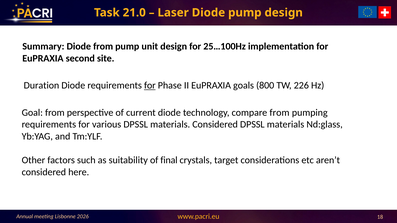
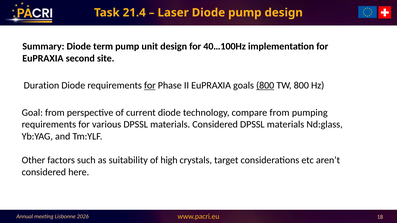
21.0: 21.0 -> 21.4 (134, 13)
Diode from: from -> term (103, 46)
25…100Hz: 25…100Hz -> 40…100Hz (225, 46)
800 underline: none -> present (265, 86)
TW 226: 226 -> 800 (301, 86)
final: final -> high (169, 160)
